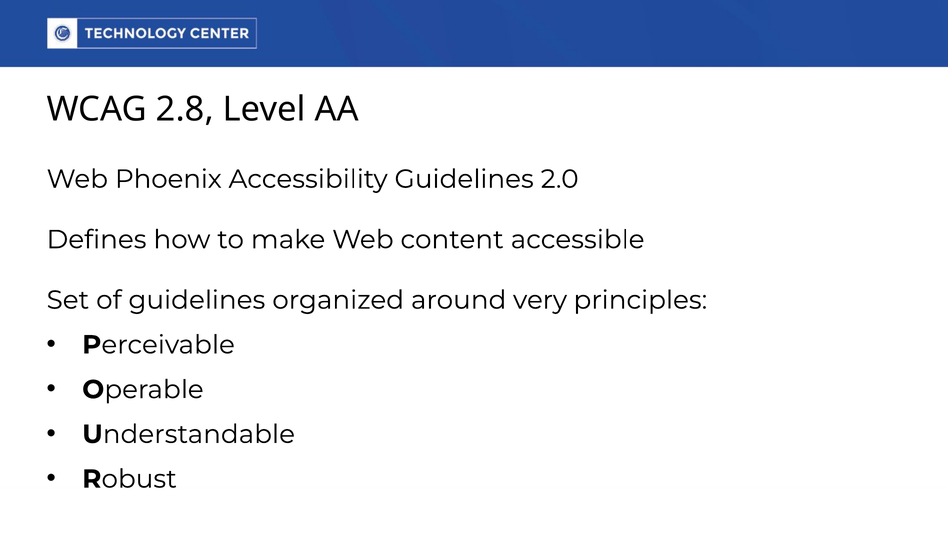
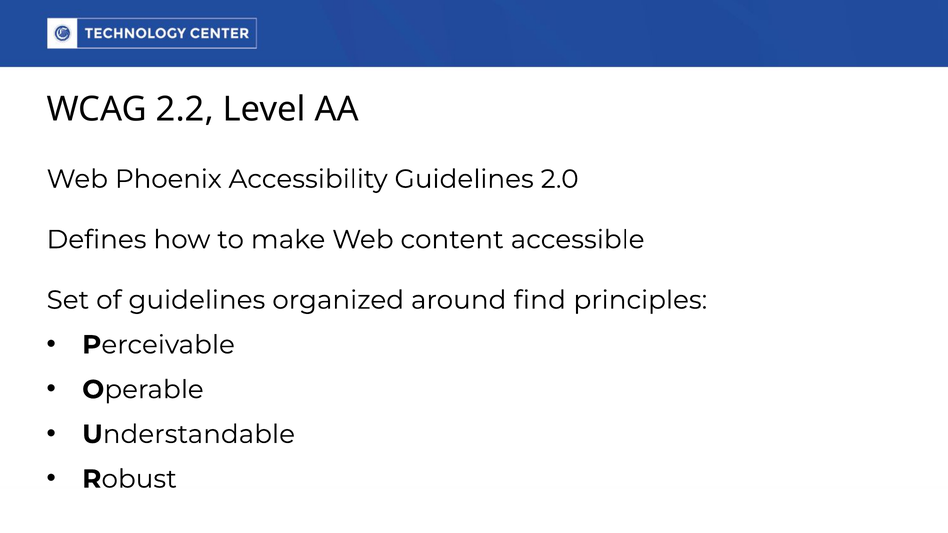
2.8: 2.8 -> 2.2 (185, 110)
very: very -> find (540, 300)
